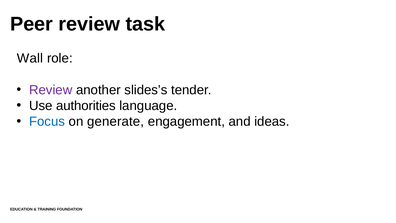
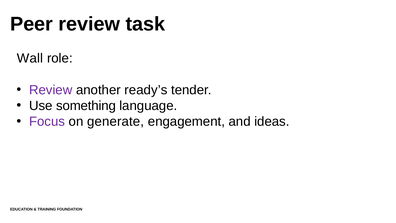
slides’s: slides’s -> ready’s (146, 90)
authorities: authorities -> something (86, 106)
Focus colour: blue -> purple (47, 122)
